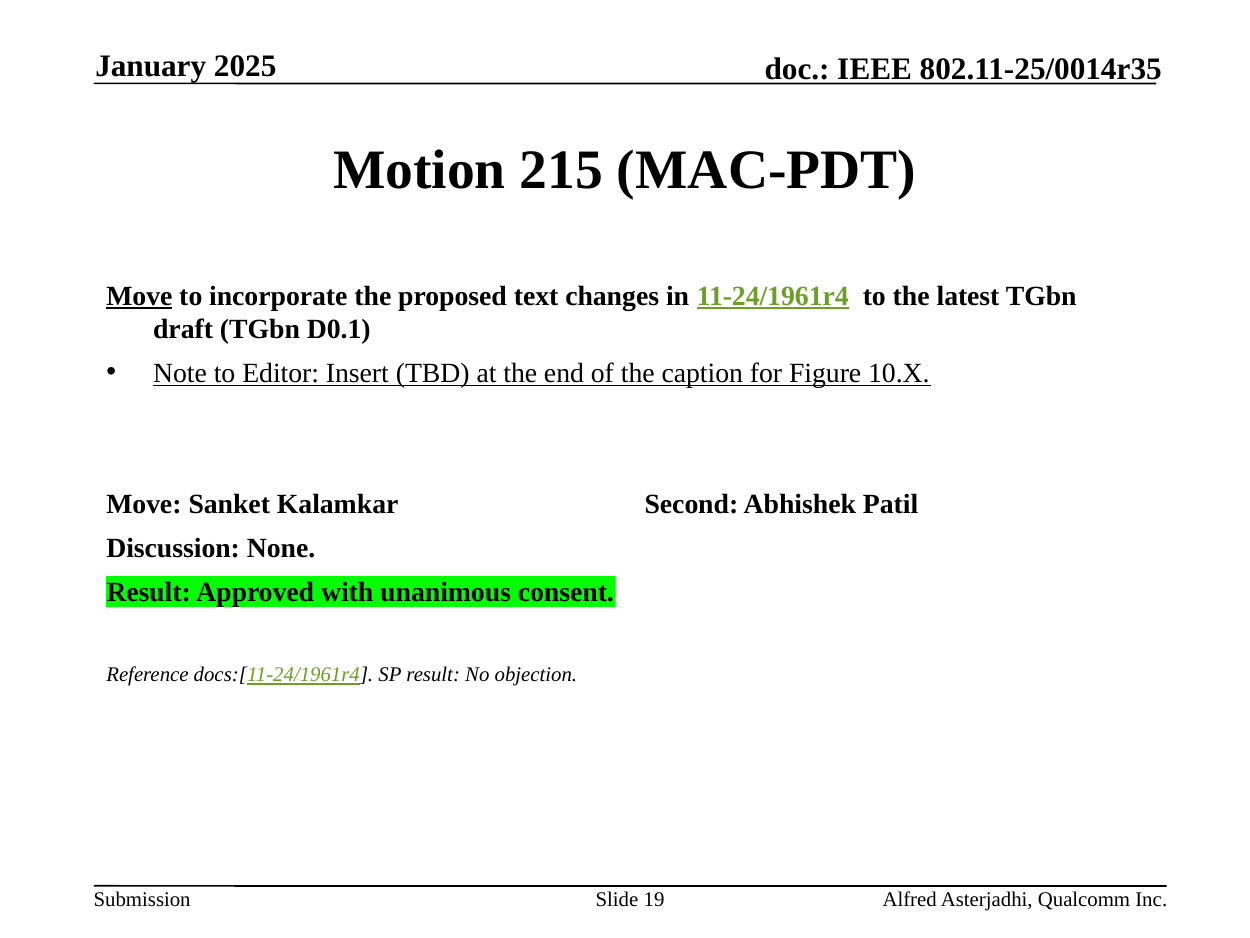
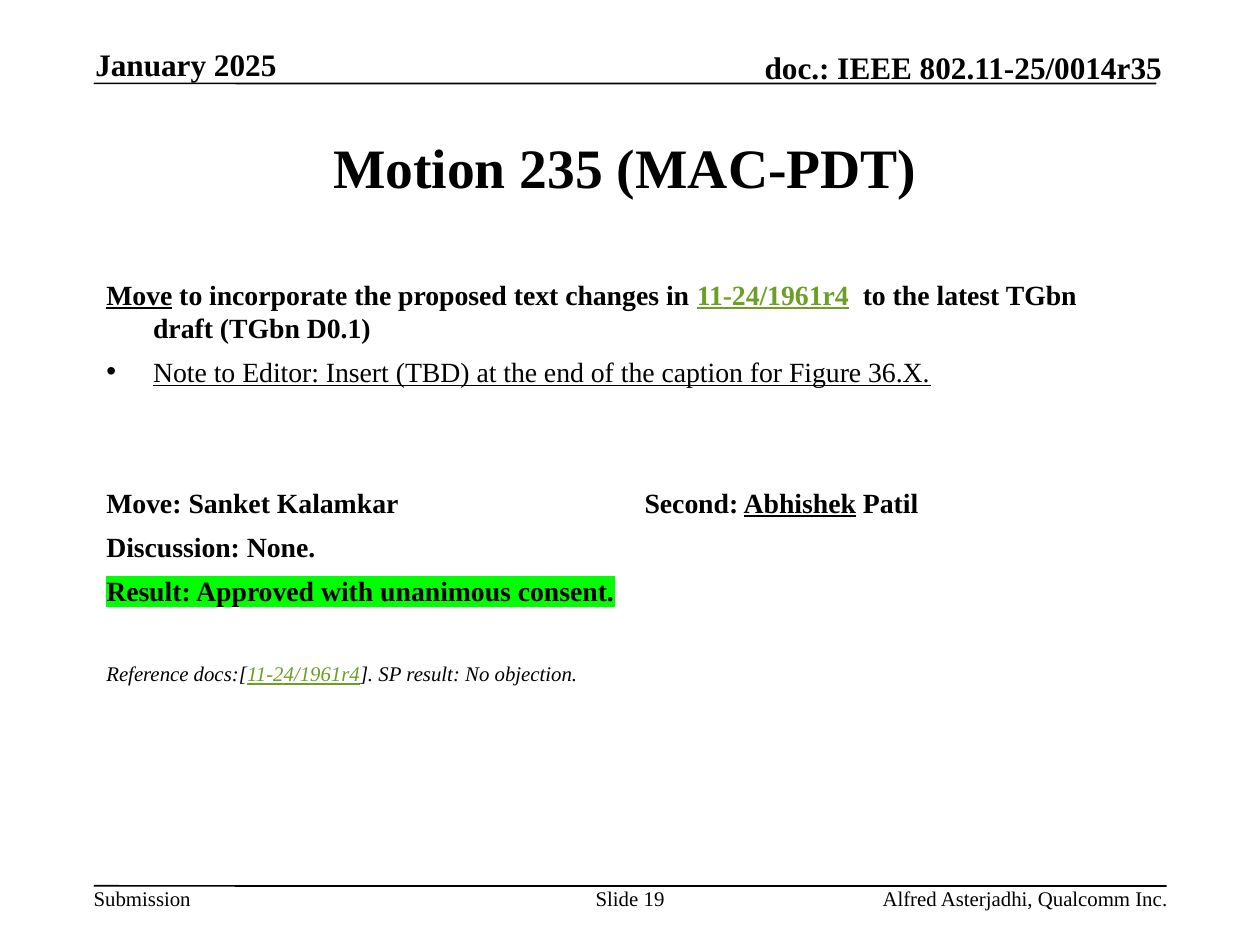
215: 215 -> 235 (561, 170)
10.X: 10.X -> 36.X (899, 373)
Abhishek underline: none -> present (800, 504)
